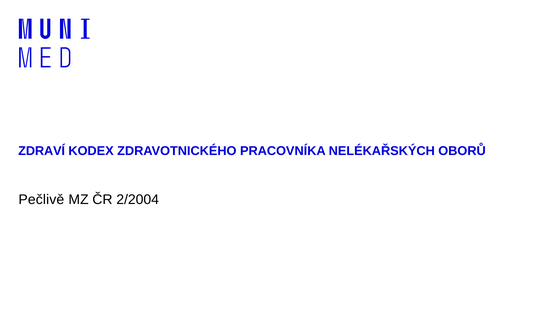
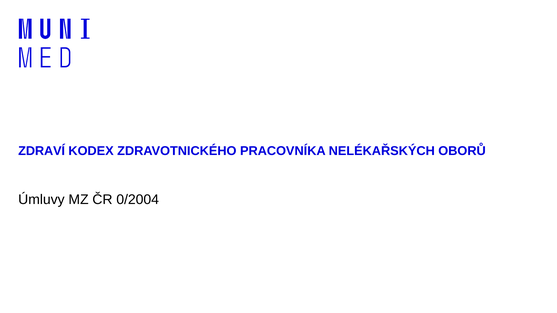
Pečlivě: Pečlivě -> Úmluvy (41, 200)
2/2004: 2/2004 -> 0/2004 (138, 200)
